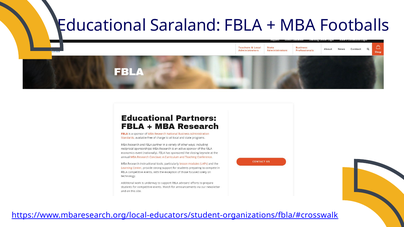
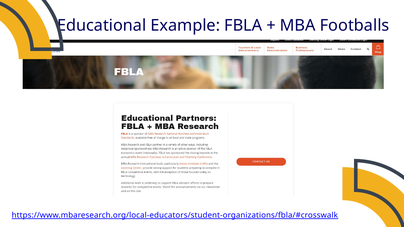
Saraland: Saraland -> Example (185, 25)
